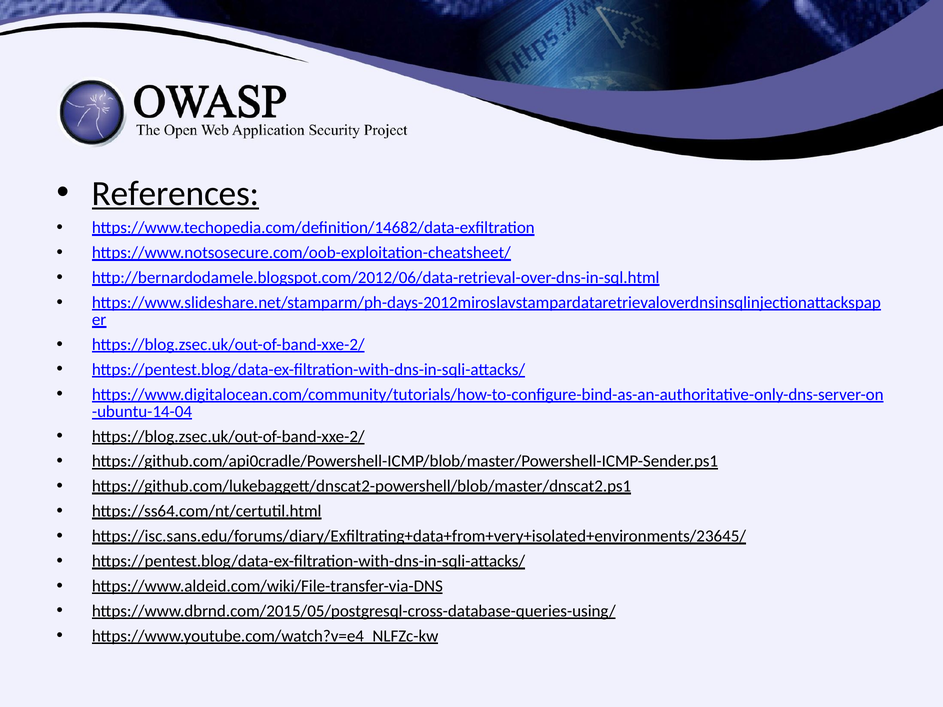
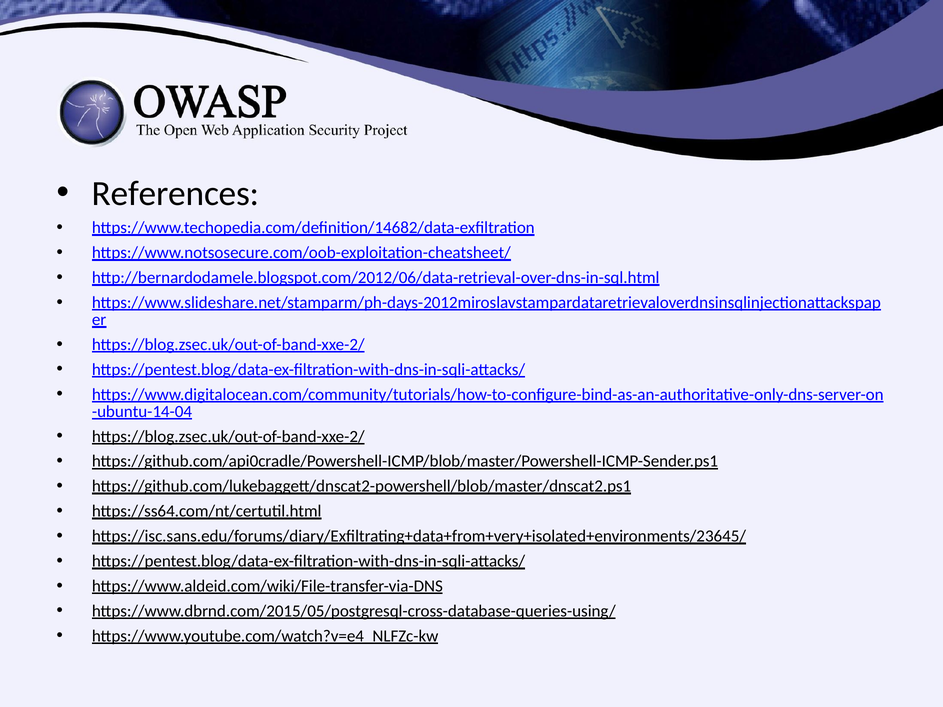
References underline: present -> none (176, 193)
